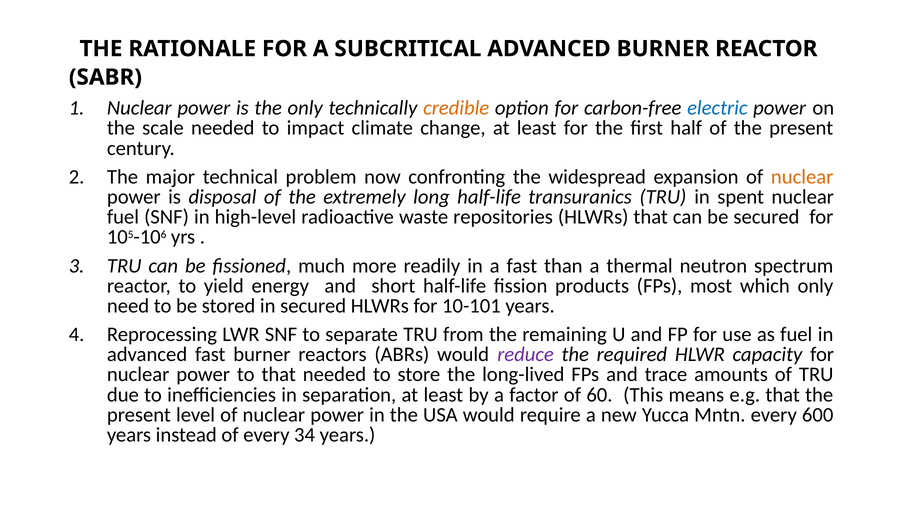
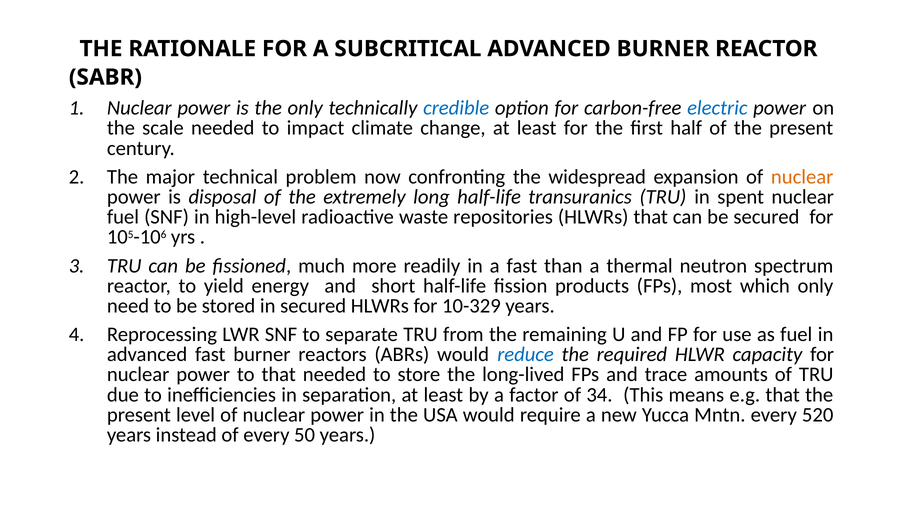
credible colour: orange -> blue (456, 108)
10-101: 10-101 -> 10-329 (471, 306)
reduce colour: purple -> blue (526, 355)
60: 60 -> 34 (599, 395)
600: 600 -> 520 (818, 415)
34: 34 -> 50 (305, 435)
